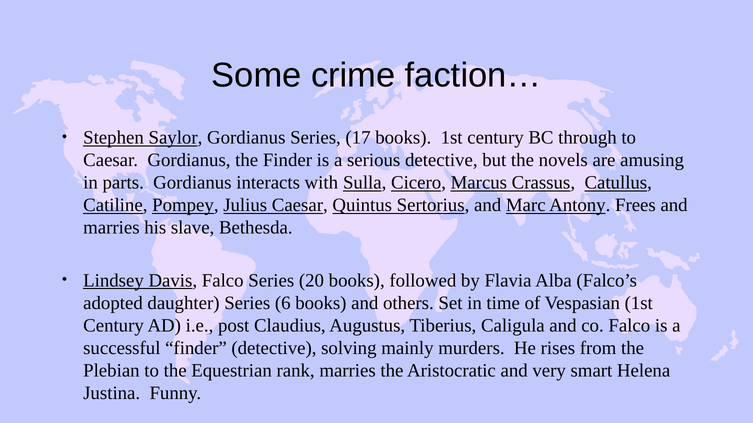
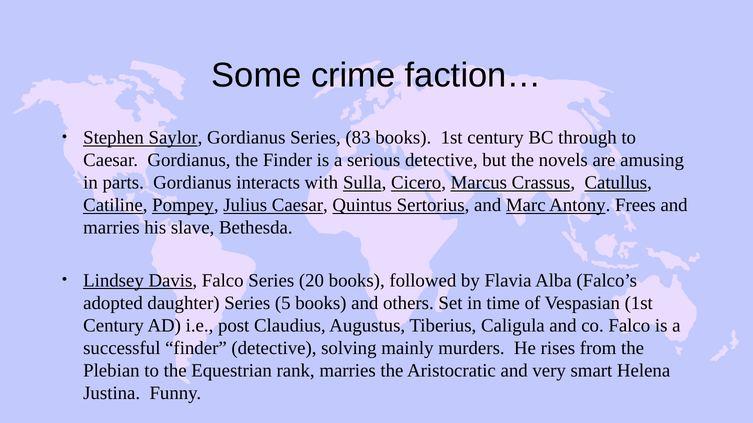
17: 17 -> 83 (358, 138)
6: 6 -> 5 (283, 303)
